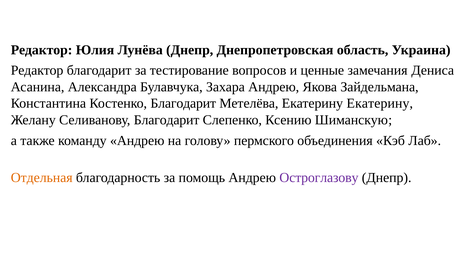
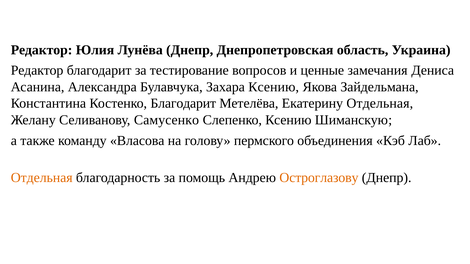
Захара Андрею: Андрею -> Ксению (274, 87)
Екатерину Екатерину: Екатерину -> Отдельная (380, 104)
Селиванову Благодарит: Благодарит -> Самусенко (166, 120)
команду Андрею: Андрею -> Власова (137, 141)
Остроглазову colour: purple -> orange (319, 178)
